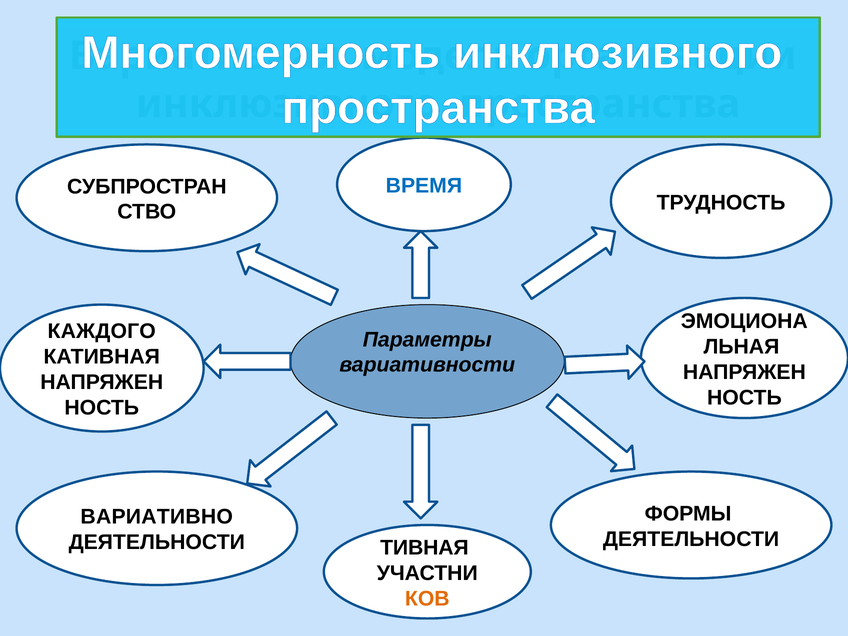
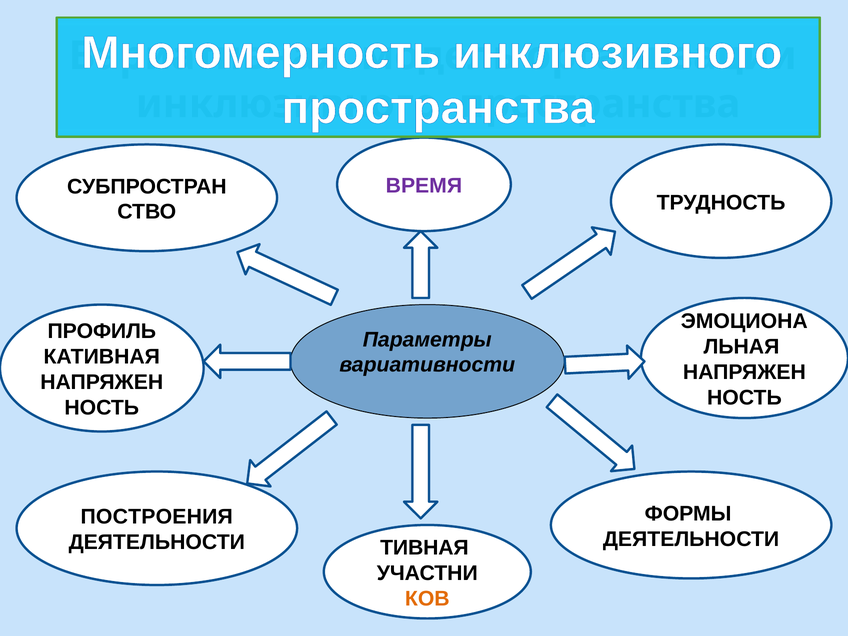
ВРЕМЯ colour: blue -> purple (424, 186)
КАЖДОГО: КАЖДОГО -> ПРОФИЛЬ (102, 331)
ВАРИАТИВНО: ВАРИАТИВНО -> ПОСТРОЕНИЯ (157, 517)
